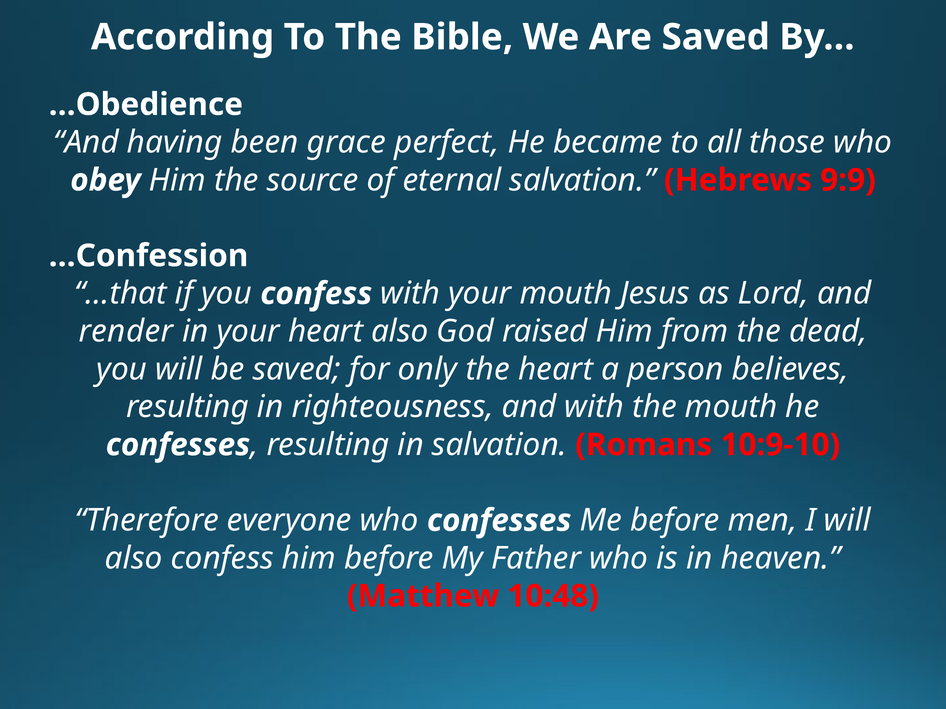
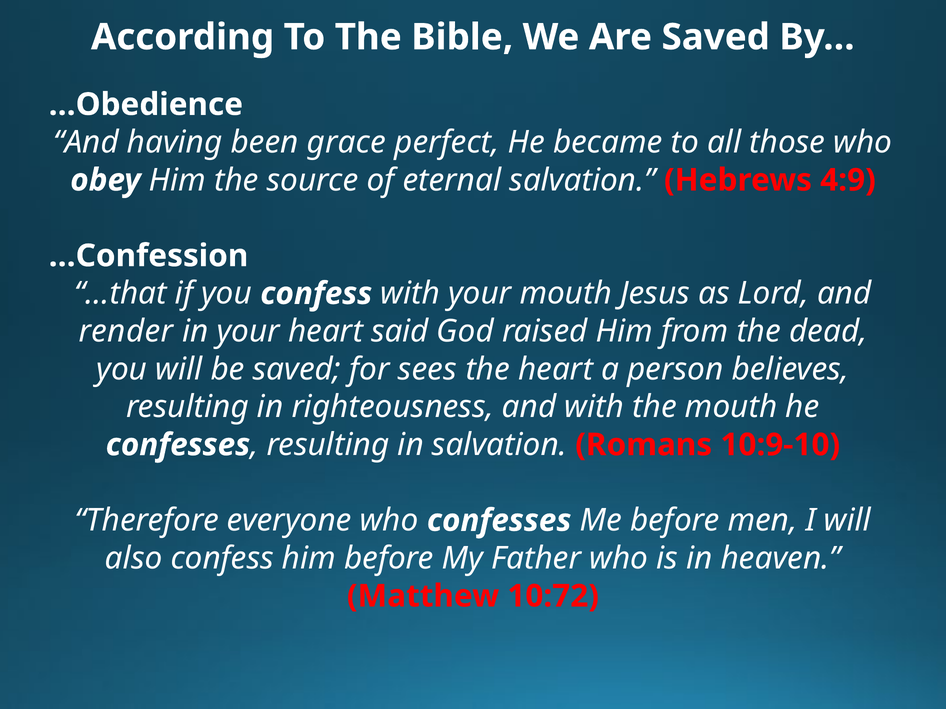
9:9: 9:9 -> 4:9 (848, 180)
heart also: also -> said (400, 332)
only: only -> sees (427, 369)
10:48: 10:48 -> 10:72 (553, 597)
